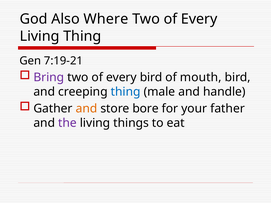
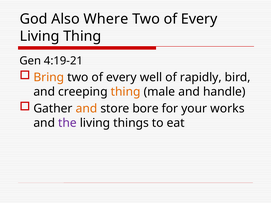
7:19-21: 7:19-21 -> 4:19-21 (63, 61)
Bring colour: purple -> orange (49, 77)
every bird: bird -> well (151, 77)
mouth: mouth -> rapidly (201, 77)
thing colour: blue -> orange (126, 92)
father: father -> works (227, 109)
